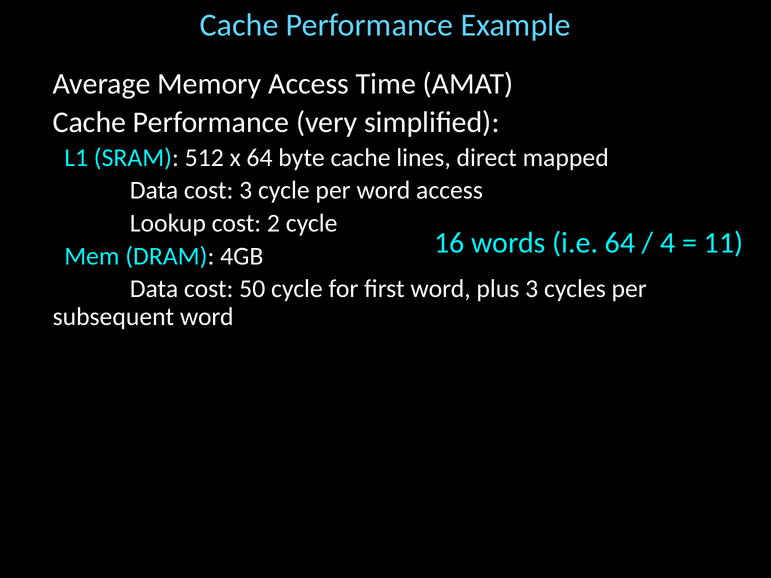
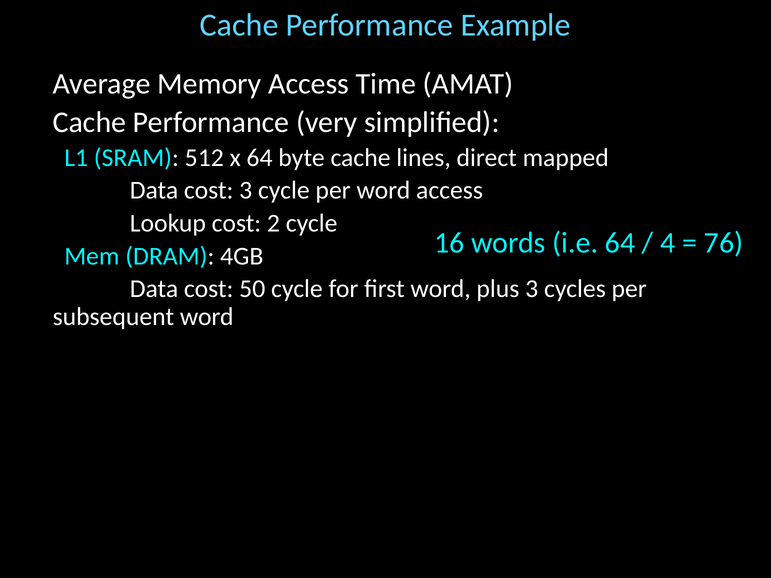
11: 11 -> 76 (724, 243)
